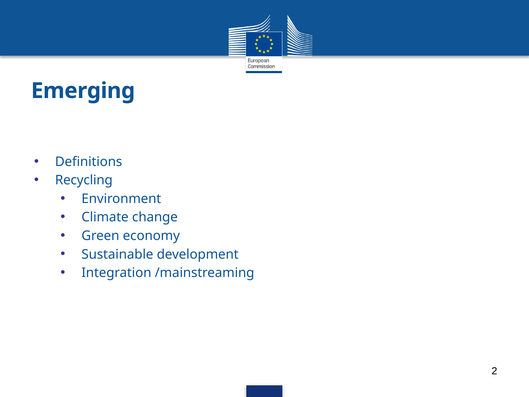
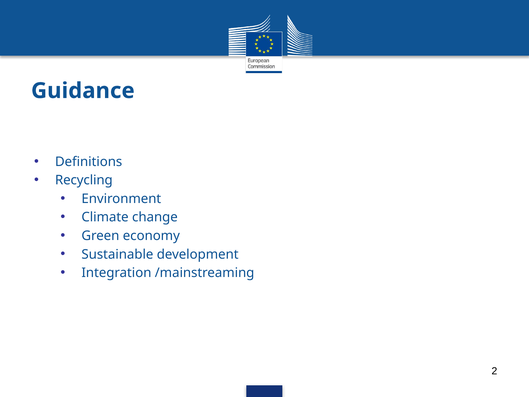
Emerging: Emerging -> Guidance (83, 91)
